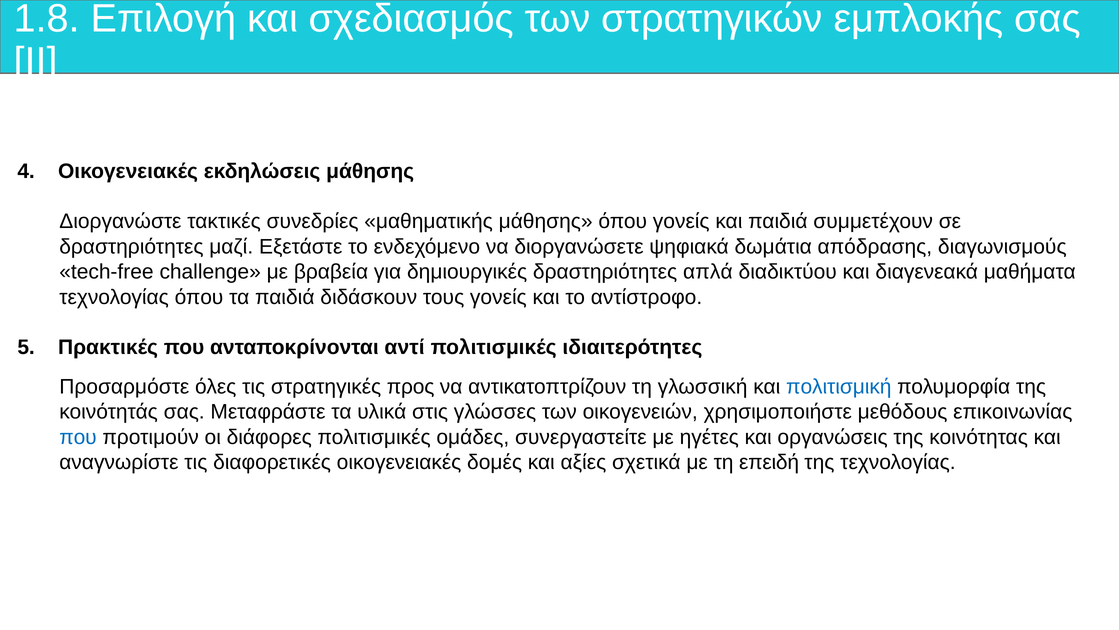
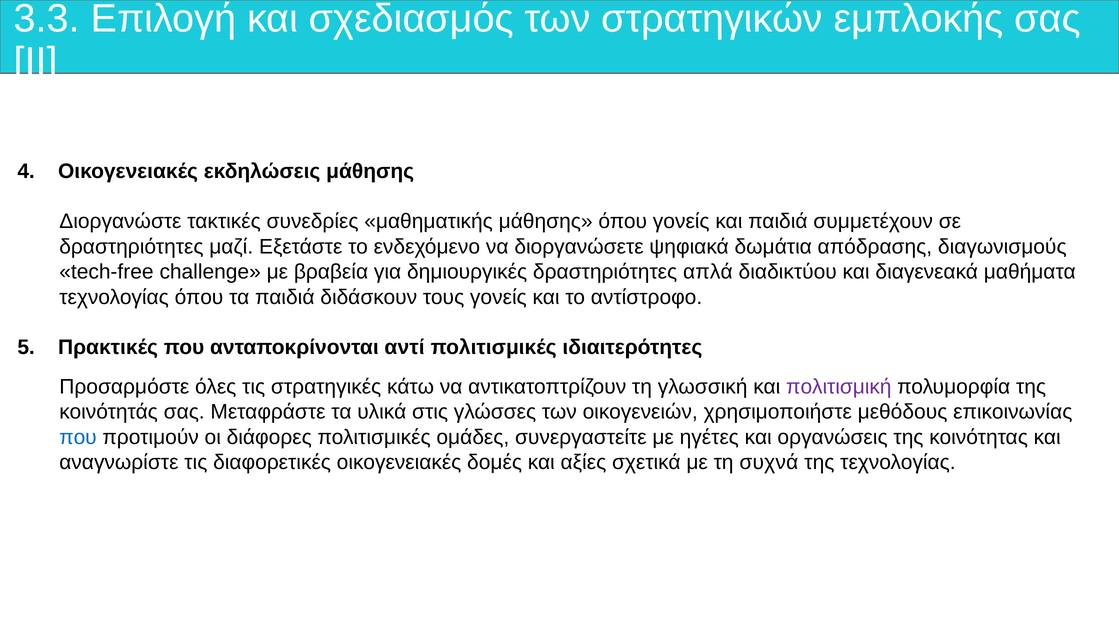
1.8: 1.8 -> 3.3 (47, 19)
προς: προς -> κάτω (411, 386)
πολιτισμική colour: blue -> purple (839, 386)
επειδή: επειδή -> συχνά (769, 462)
